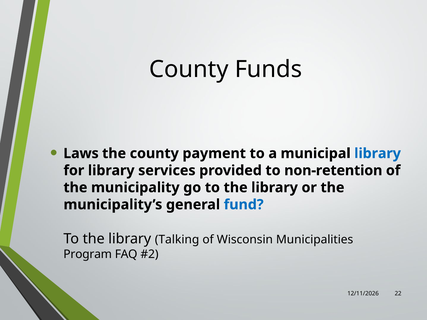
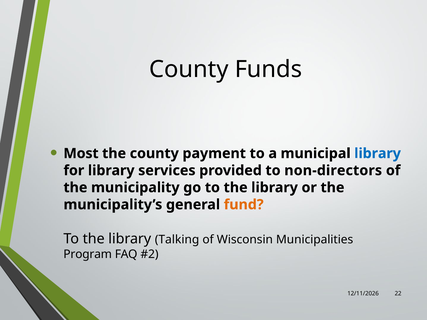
Laws: Laws -> Most (81, 154)
non-retention: non-retention -> non-directors (333, 171)
fund colour: blue -> orange (244, 205)
